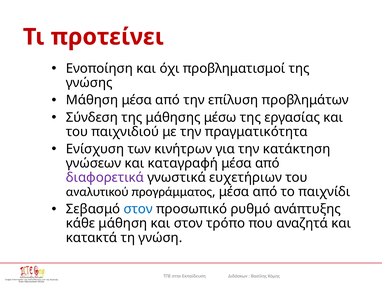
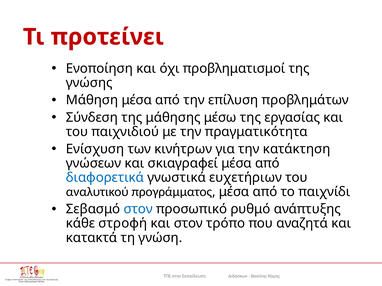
καταγραφή: καταγραφή -> σκιαγραφεί (183, 164)
διαφορετικά colour: purple -> blue (105, 178)
κάθε μάθηση: μάθηση -> στροφή (123, 224)
